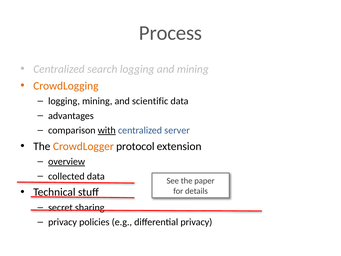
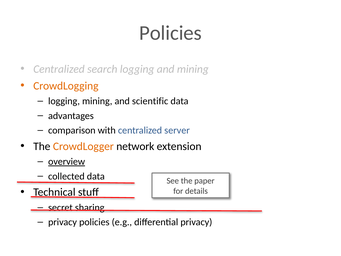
Process: Process -> Policies (171, 33)
with underline: present -> none (107, 130)
protocol: protocol -> network (135, 146)
